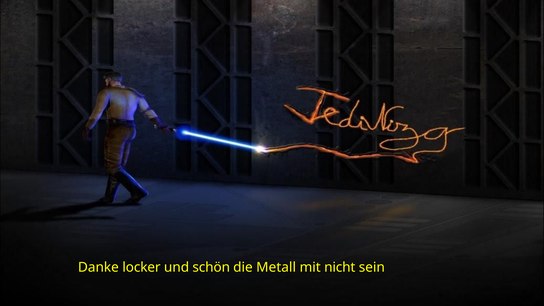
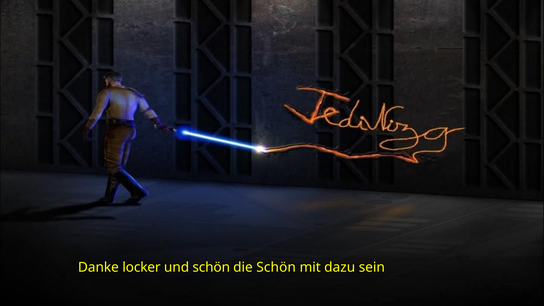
die Metall: Metall -> Schön (276, 267)
nicht: nicht -> dazu (340, 267)
